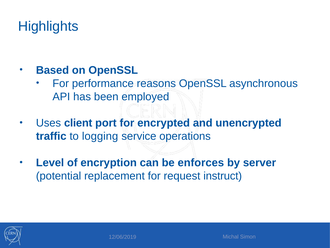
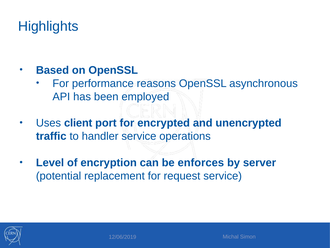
logging: logging -> handler (100, 136)
request instruct: instruct -> service (223, 176)
